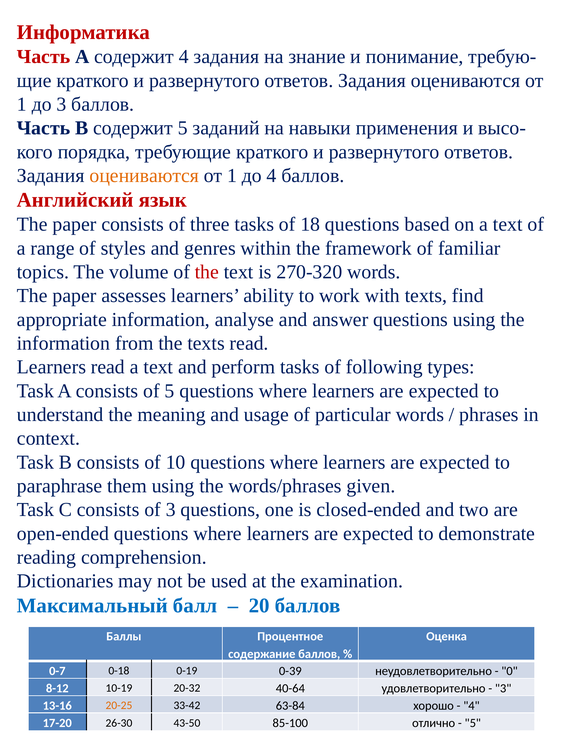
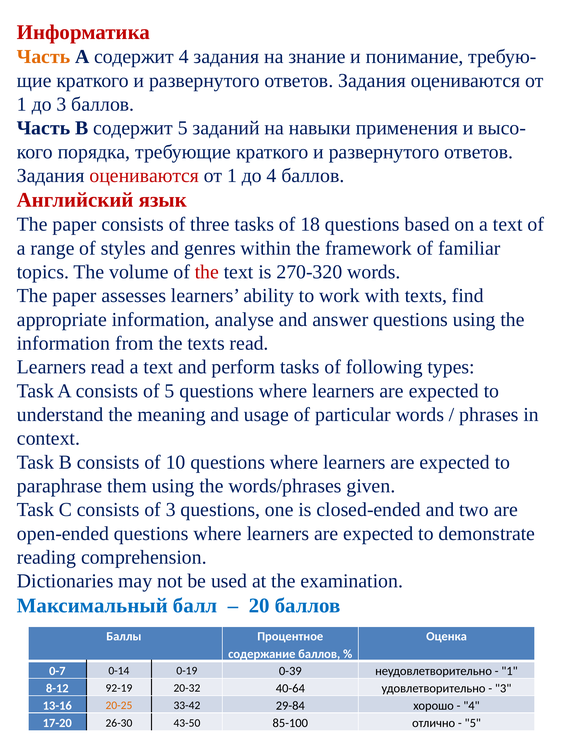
Часть colour: red -> orange (44, 57)
оцениваются colour: orange -> red (144, 176)
0-18: 0-18 -> 0-14 (119, 671)
0: 0 -> 1 (510, 671)
10-19: 10-19 -> 92-19 (119, 688)
63-84: 63-84 -> 29-84 (290, 705)
